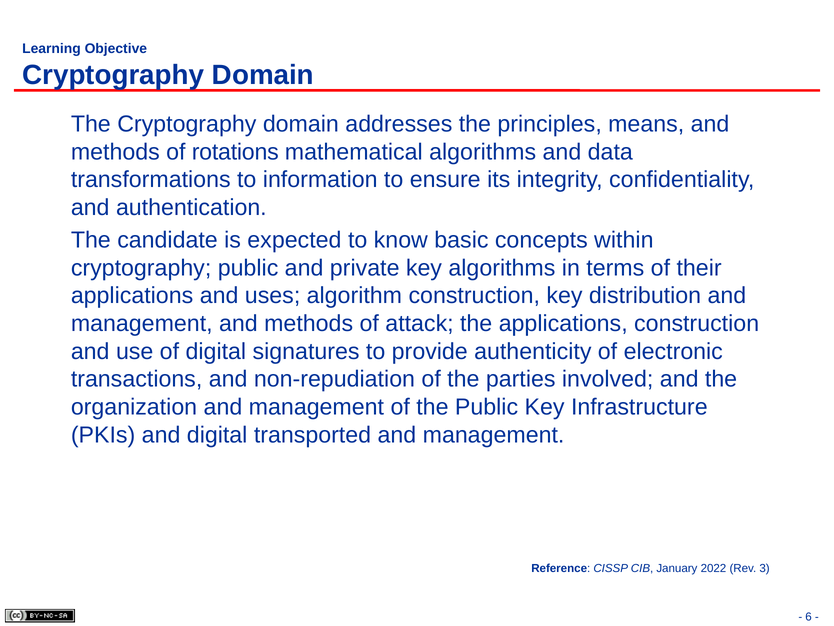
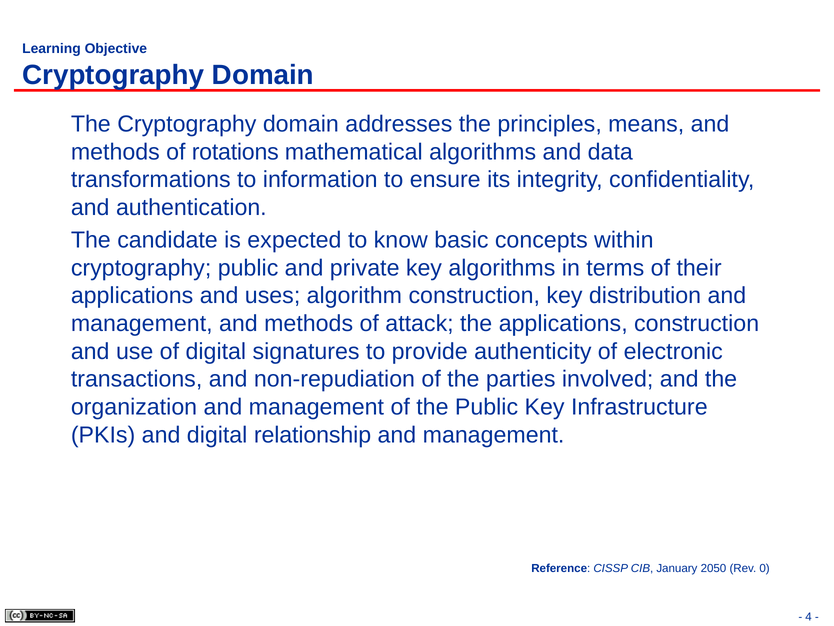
transported: transported -> relationship (313, 435)
2022: 2022 -> 2050 (713, 568)
3: 3 -> 0 (765, 568)
6: 6 -> 4 (809, 617)
